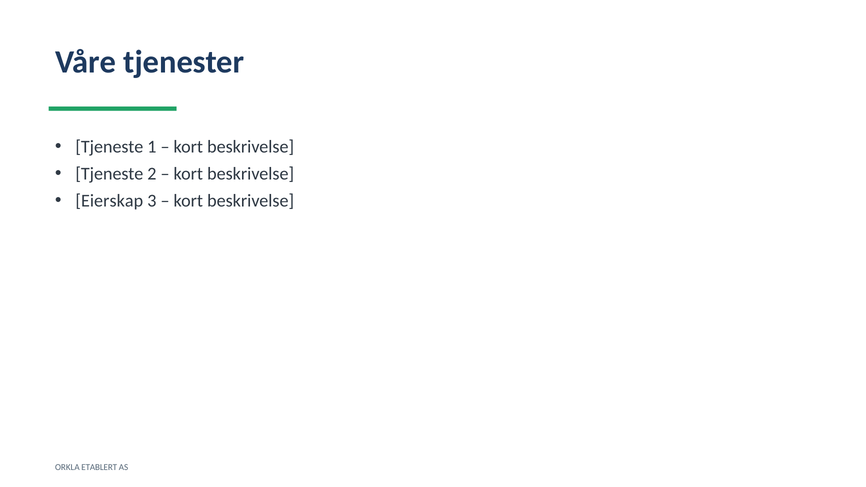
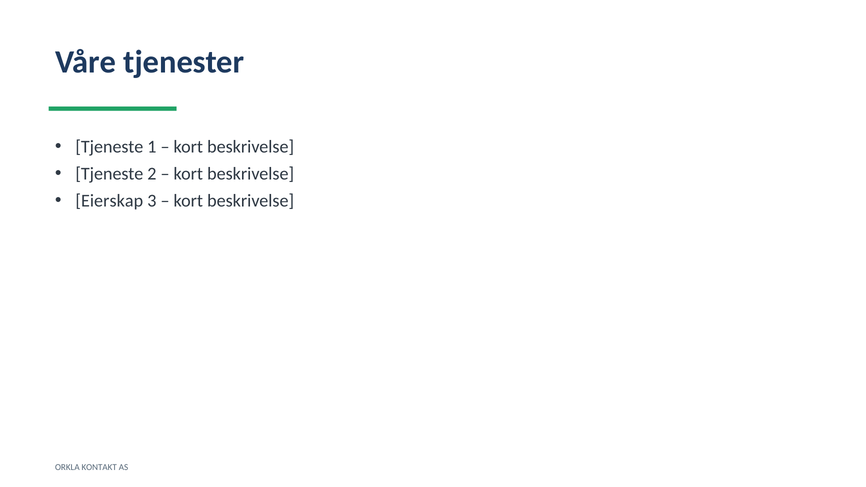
ETABLERT: ETABLERT -> KONTAKT (99, 467)
